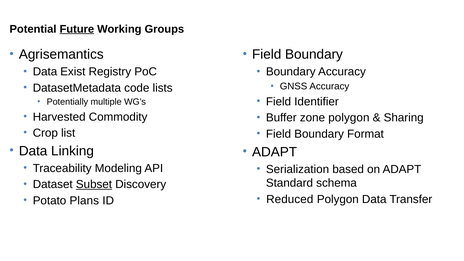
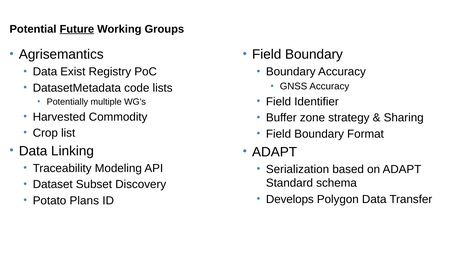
zone polygon: polygon -> strategy (349, 118)
Subset underline: present -> none (94, 184)
Reduced: Reduced -> Develops (290, 199)
